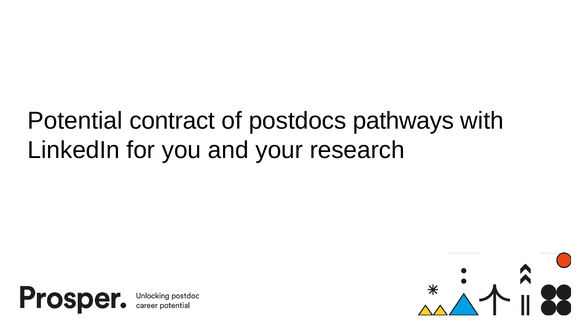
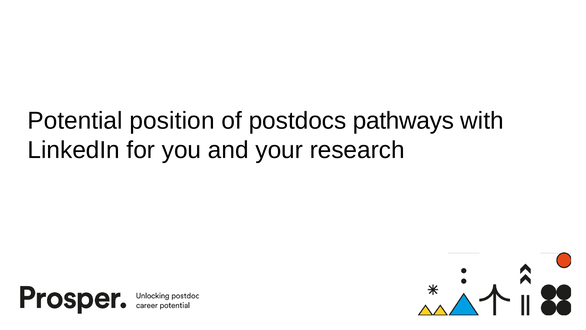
contract: contract -> position (172, 121)
